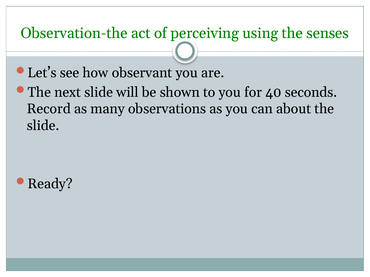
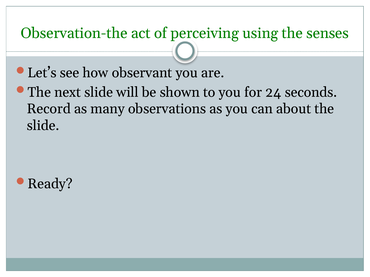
40: 40 -> 24 (273, 92)
